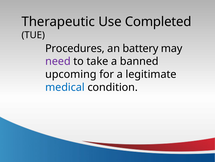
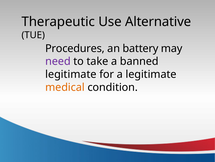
Completed: Completed -> Alternative (158, 22)
upcoming: upcoming -> legitimate (71, 74)
medical colour: blue -> orange (65, 87)
